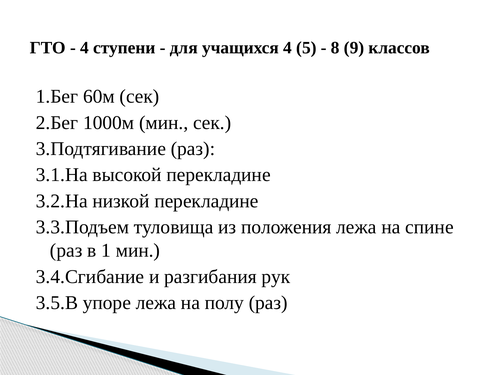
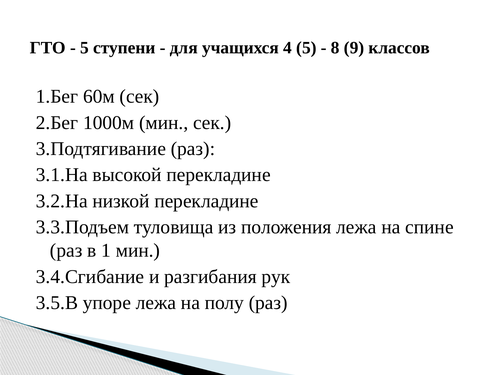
4: 4 -> 5 (85, 48)
